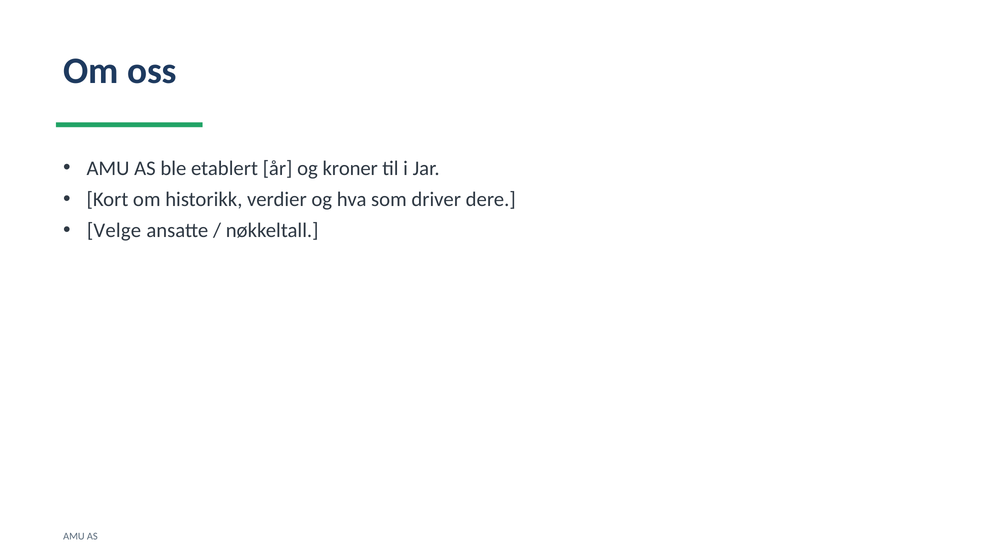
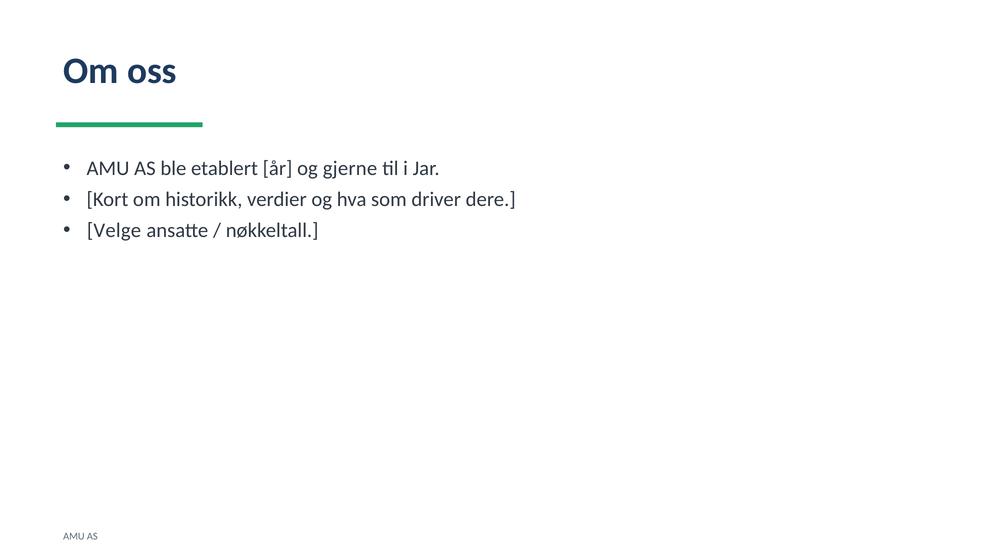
kroner: kroner -> gjerne (350, 168)
